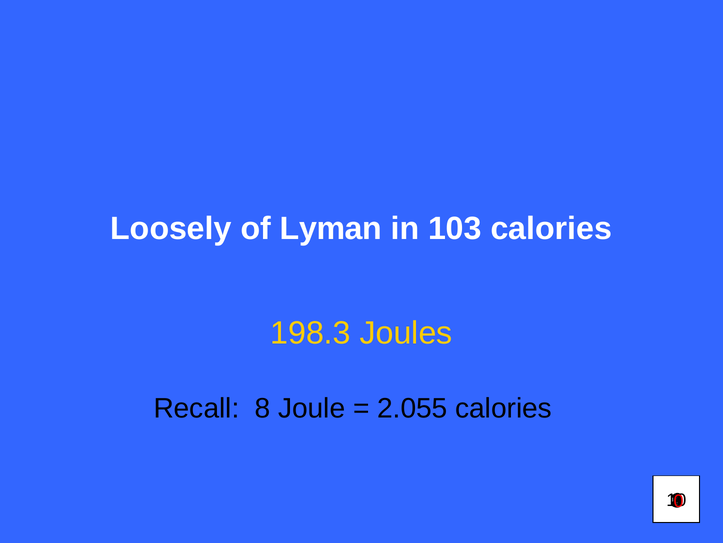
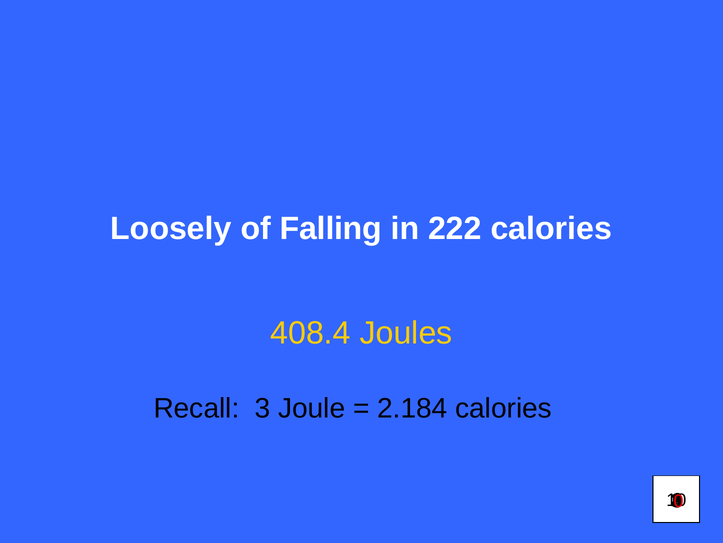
Lyman: Lyman -> Falling (331, 228)
103: 103 -> 222 (455, 228)
198.3: 198.3 -> 408.4 (310, 332)
Recall 8: 8 -> 3 (263, 408)
2.055: 2.055 -> 2.184 (412, 408)
